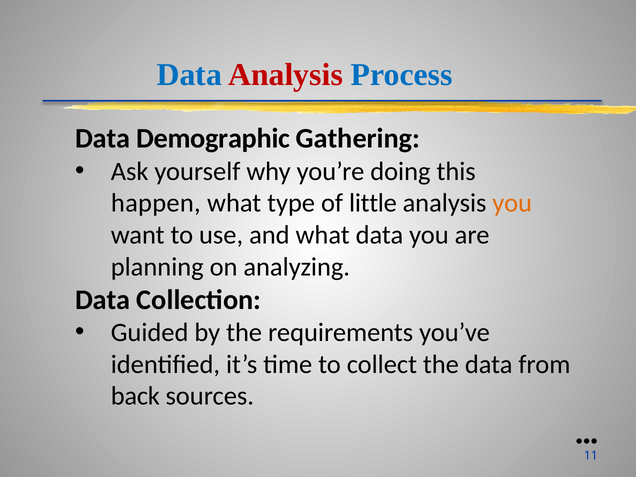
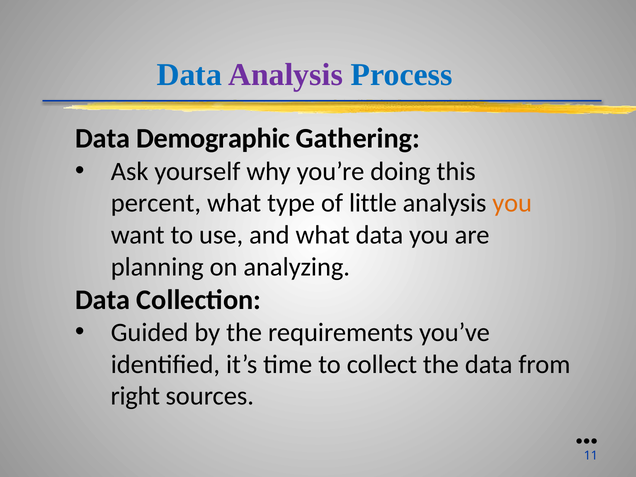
Analysis colour: red -> purple (286, 75)
happen: happen -> percent (156, 203)
back: back -> right (135, 396)
